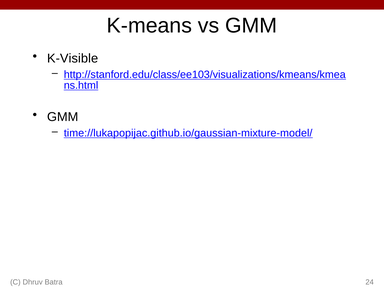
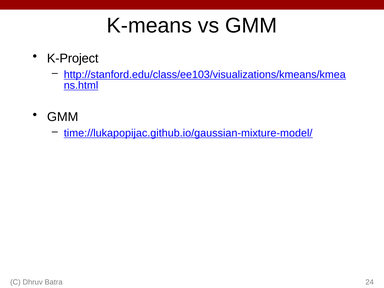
K-Visible: K-Visible -> K-Project (73, 58)
